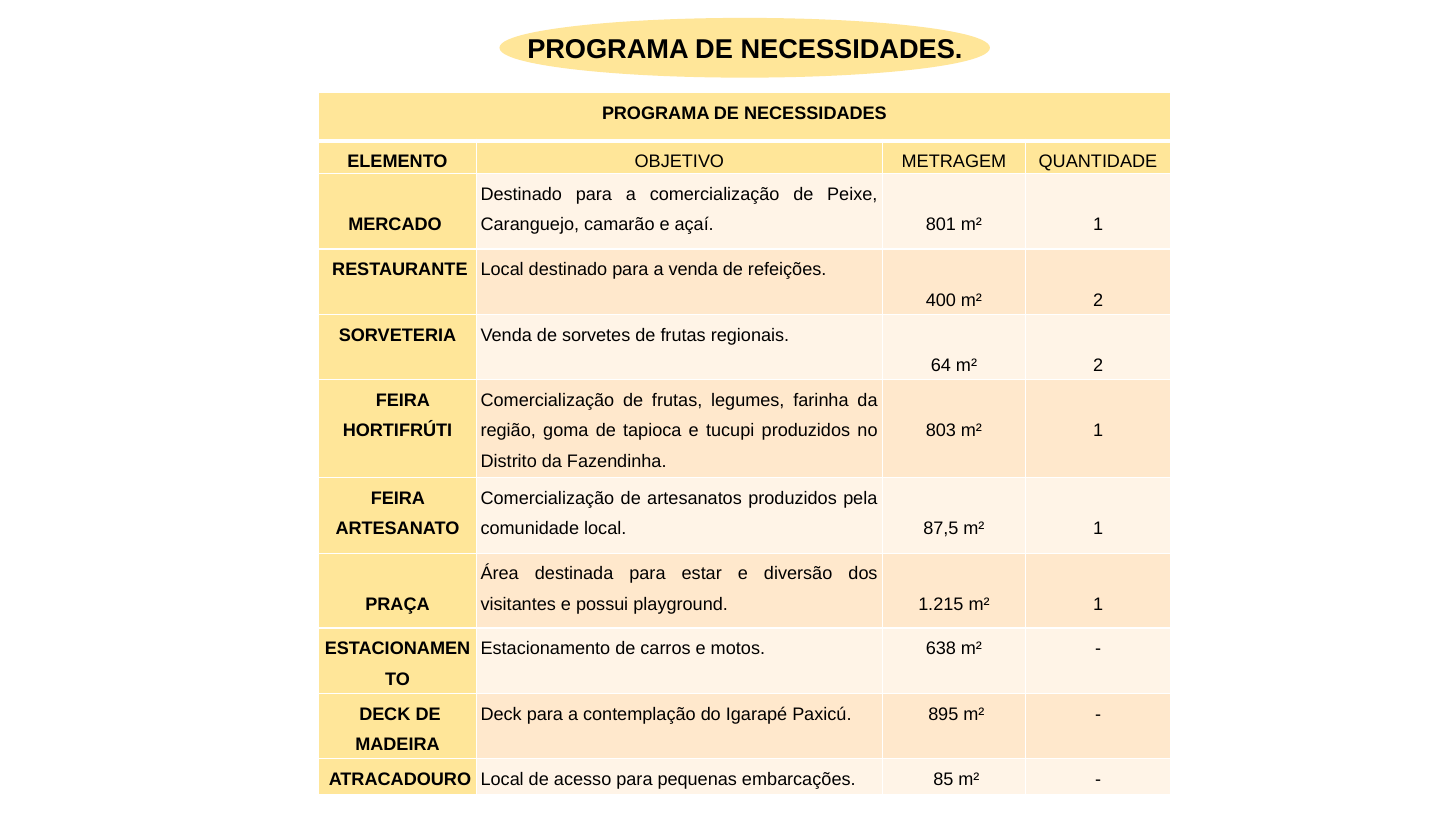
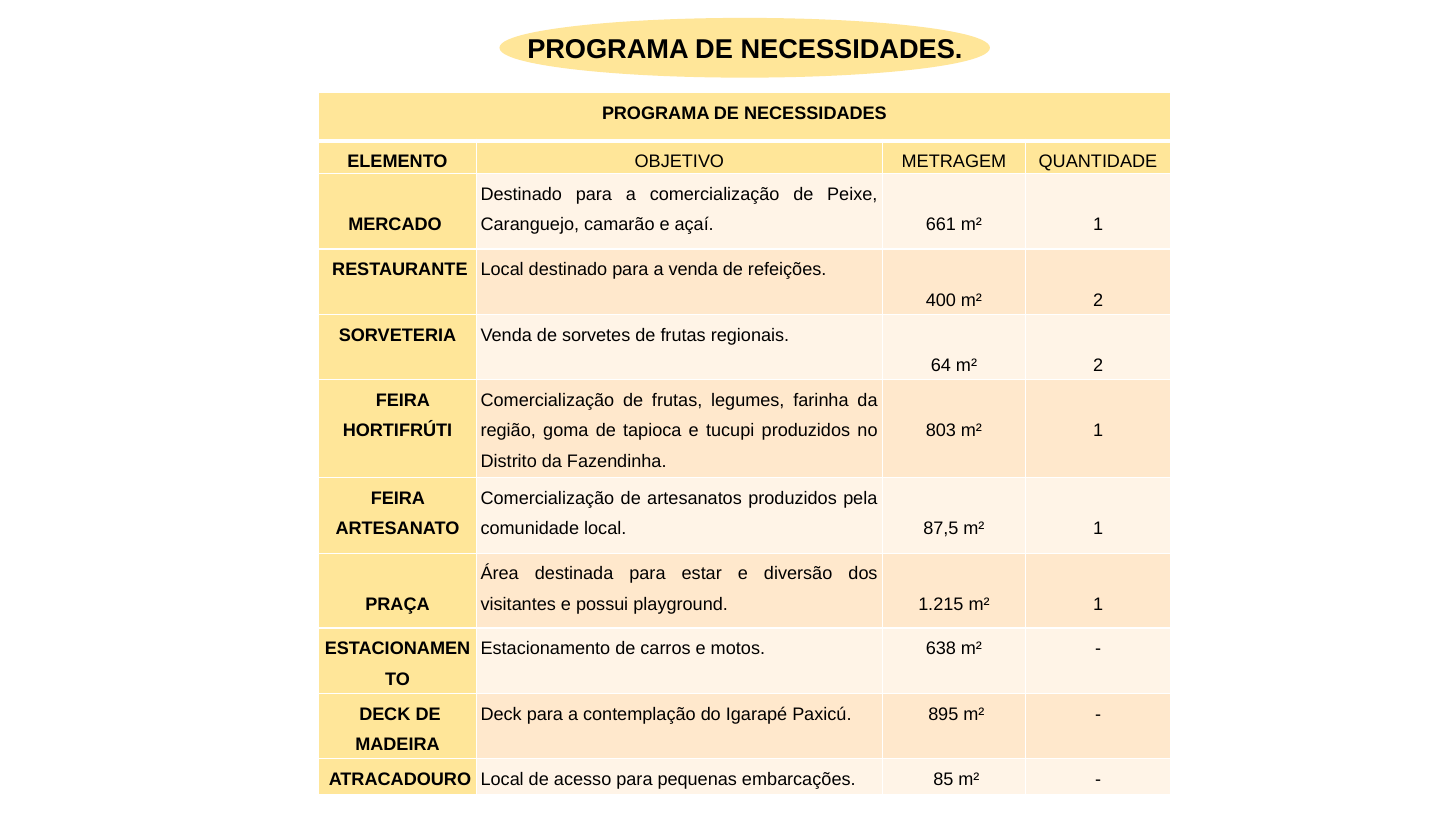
801: 801 -> 661 (941, 224)
